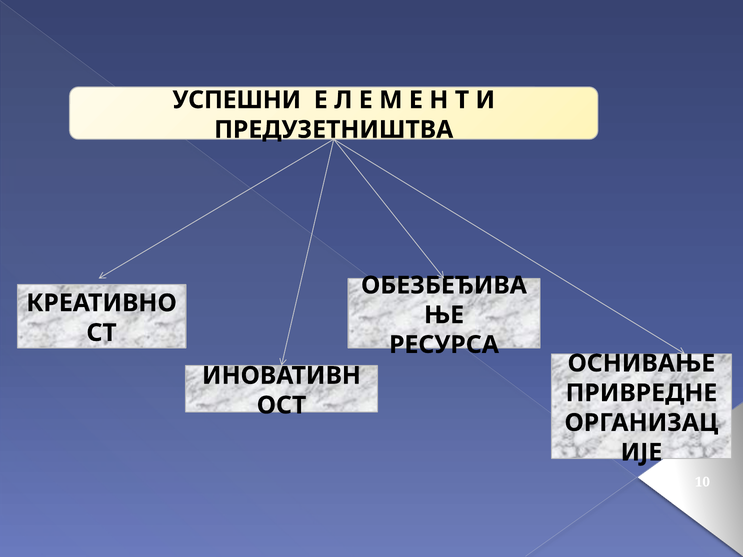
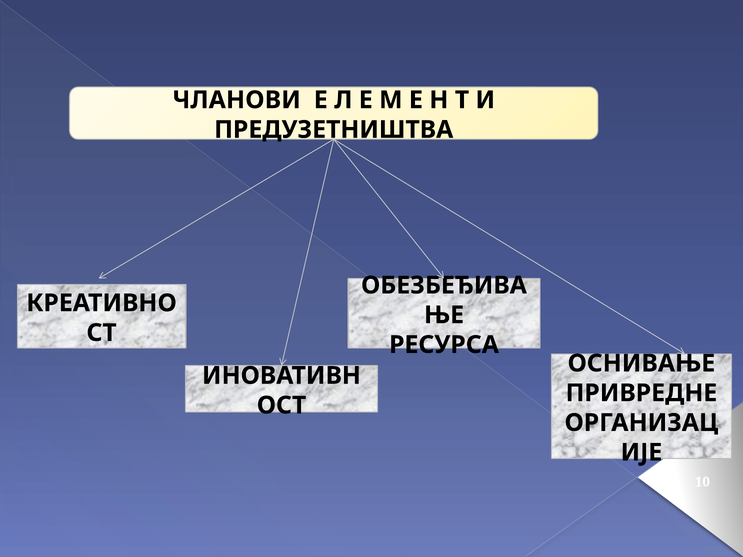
УСПЕШНИ: УСПЕШНИ -> ЧЛАНОВИ (237, 100)
